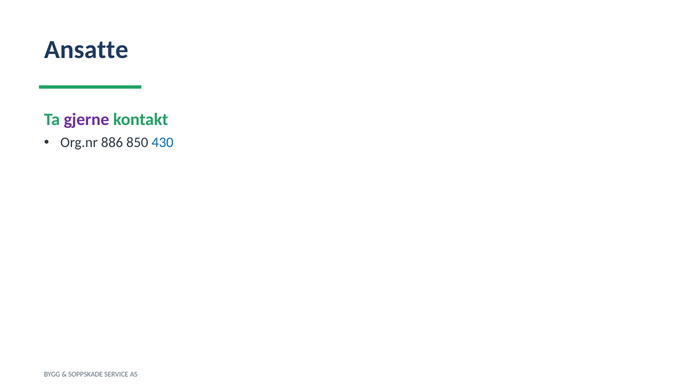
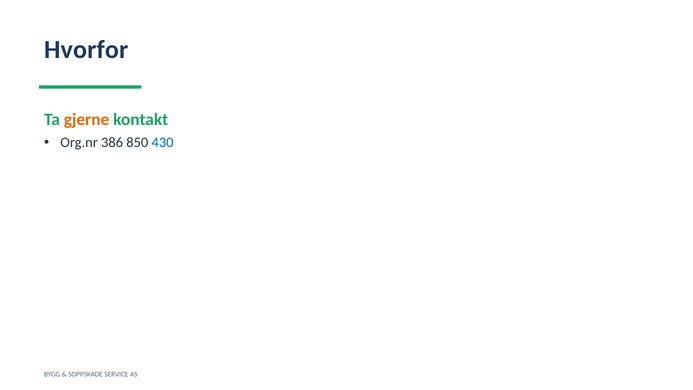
Ansatte: Ansatte -> Hvorfor (86, 49)
gjerne colour: purple -> orange (87, 119)
886: 886 -> 386 (112, 143)
